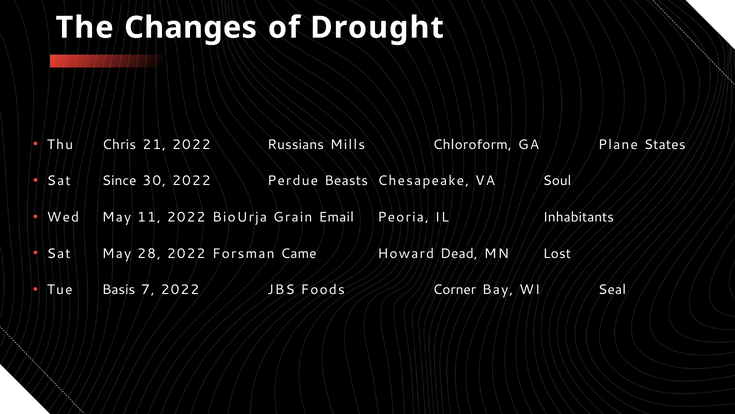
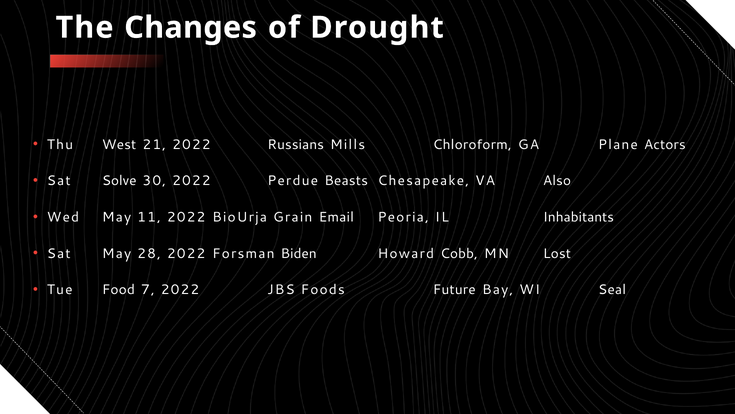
Chris: Chris -> West (119, 144)
States: States -> Actors (665, 144)
Since: Since -> Solve (119, 181)
Soul: Soul -> Also (557, 181)
Came: Came -> Biden (299, 253)
Dead: Dead -> Cobb (459, 253)
Basis: Basis -> Food (118, 290)
Corner: Corner -> Future (454, 290)
